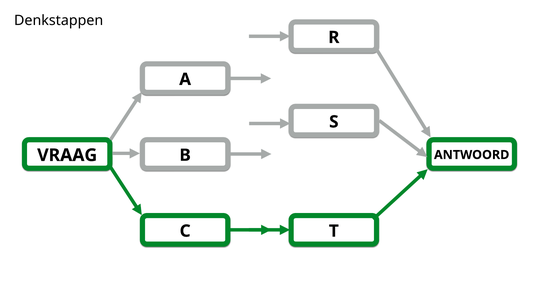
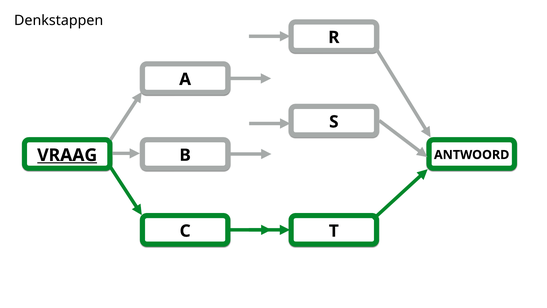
VRAAG underline: none -> present (67, 155)
